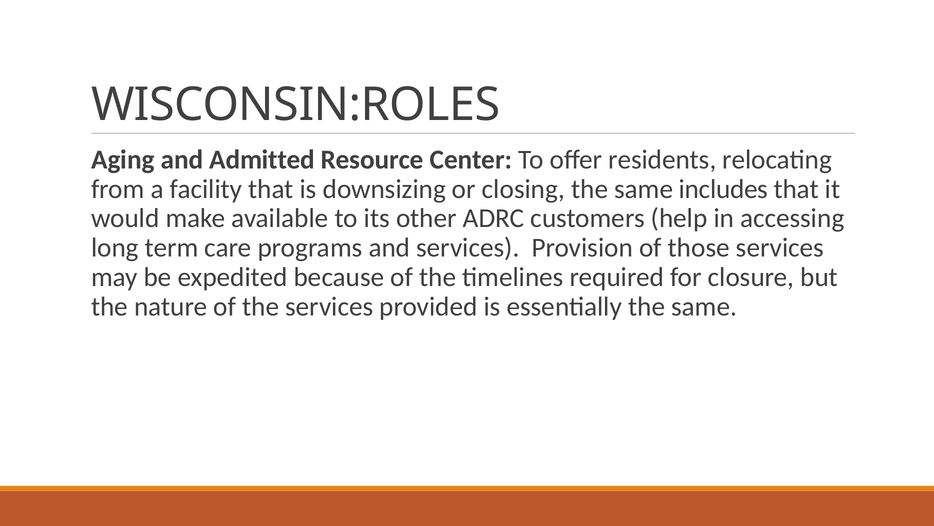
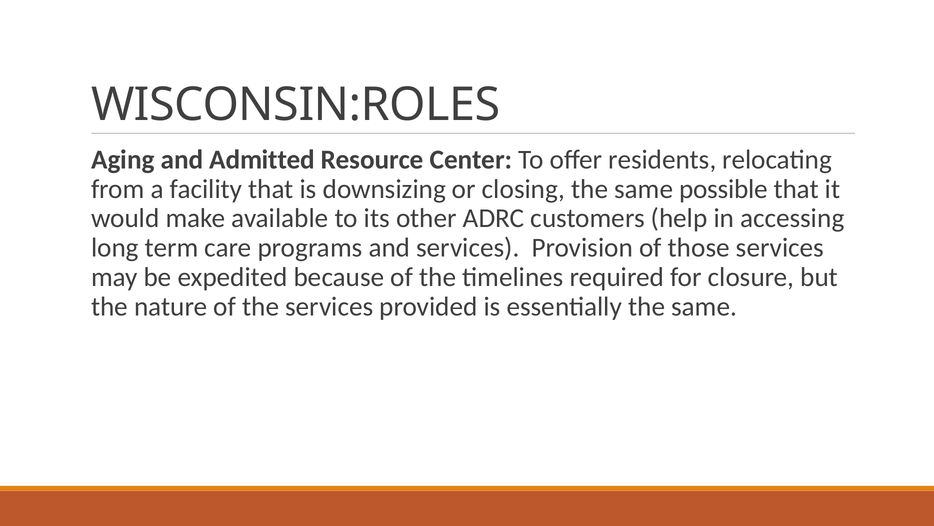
includes: includes -> possible (723, 189)
